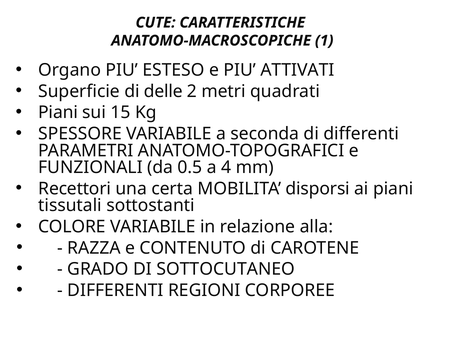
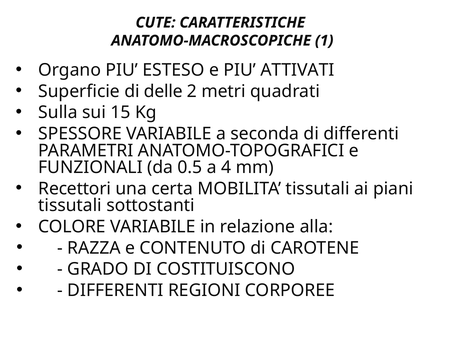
Piani: Piani -> Sulla (58, 113)
MOBILITA disporsi: disporsi -> tissutali (318, 189)
SOTTOCUTANEO: SOTTOCUTANEO -> COSTITUISCONO (226, 269)
